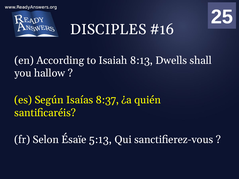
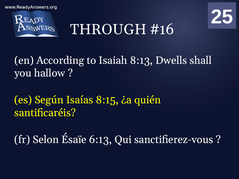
DISCIPLES: DISCIPLES -> THROUGH (108, 29)
8:37: 8:37 -> 8:15 (107, 100)
5:13: 5:13 -> 6:13 (100, 140)
